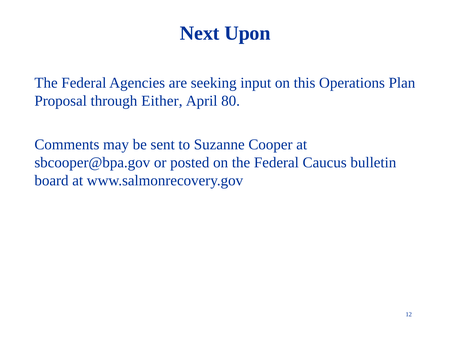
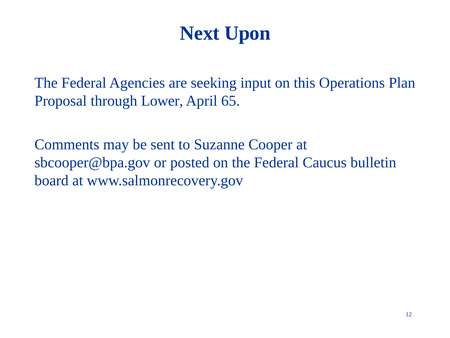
Either: Either -> Lower (162, 101)
80: 80 -> 65 (231, 101)
